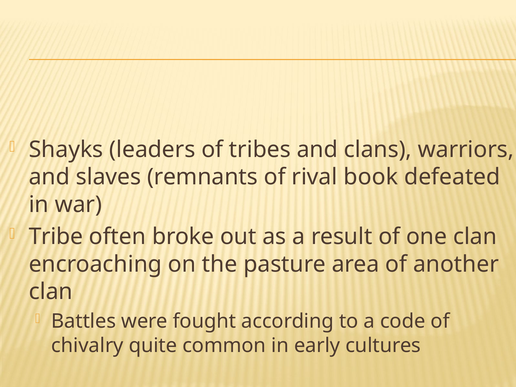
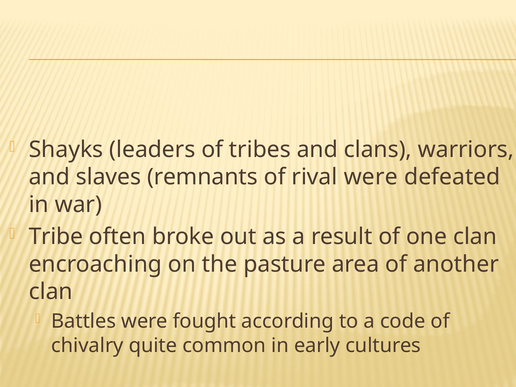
rival book: book -> were (371, 177)
